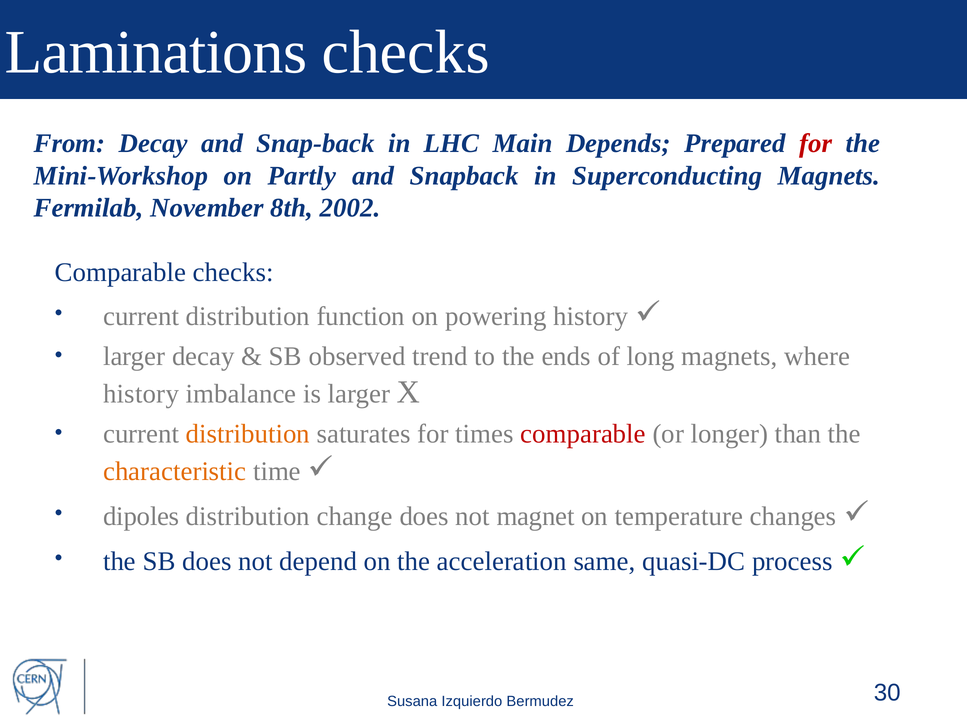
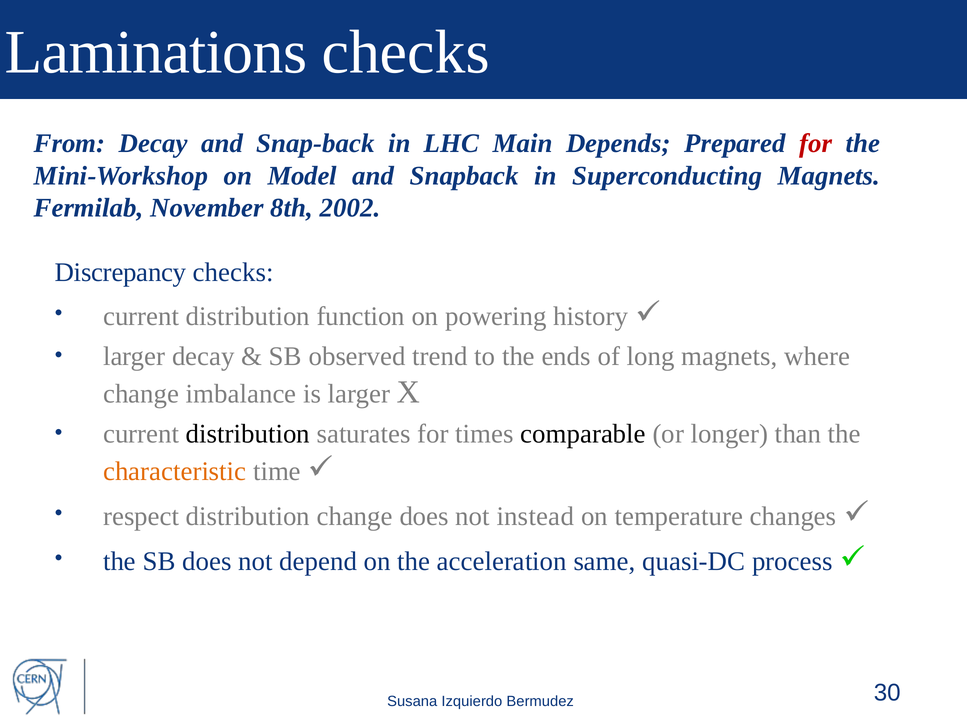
Partly: Partly -> Model (302, 176)
Comparable: Comparable -> Discrepancy (121, 273)
history: history -> change (141, 394)
distribution colour: orange -> black (248, 434)
comparable colour: red -> black (583, 434)
dipoles: dipoles -> respect (141, 517)
magnet: magnet -> instead (535, 517)
